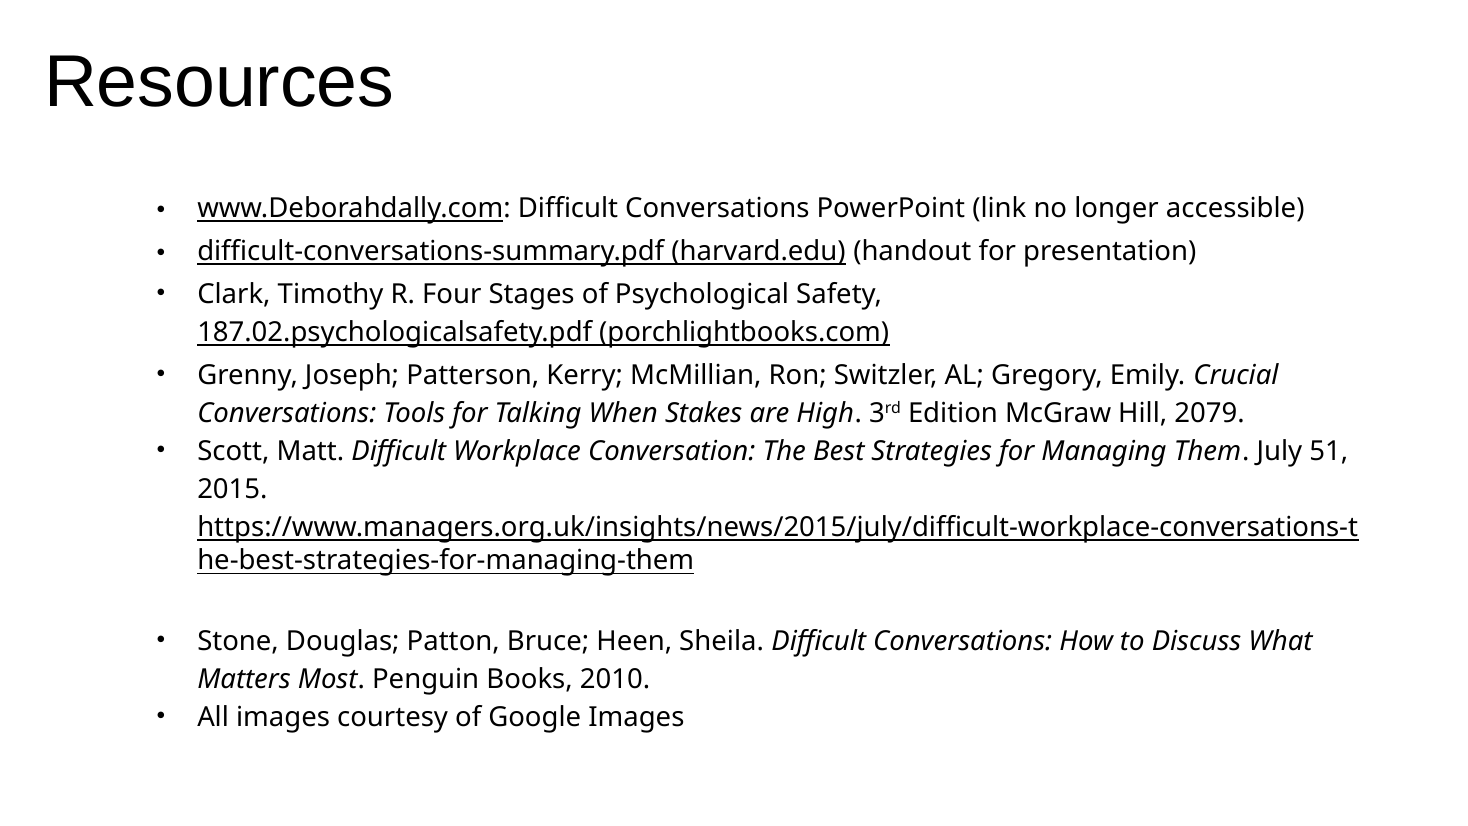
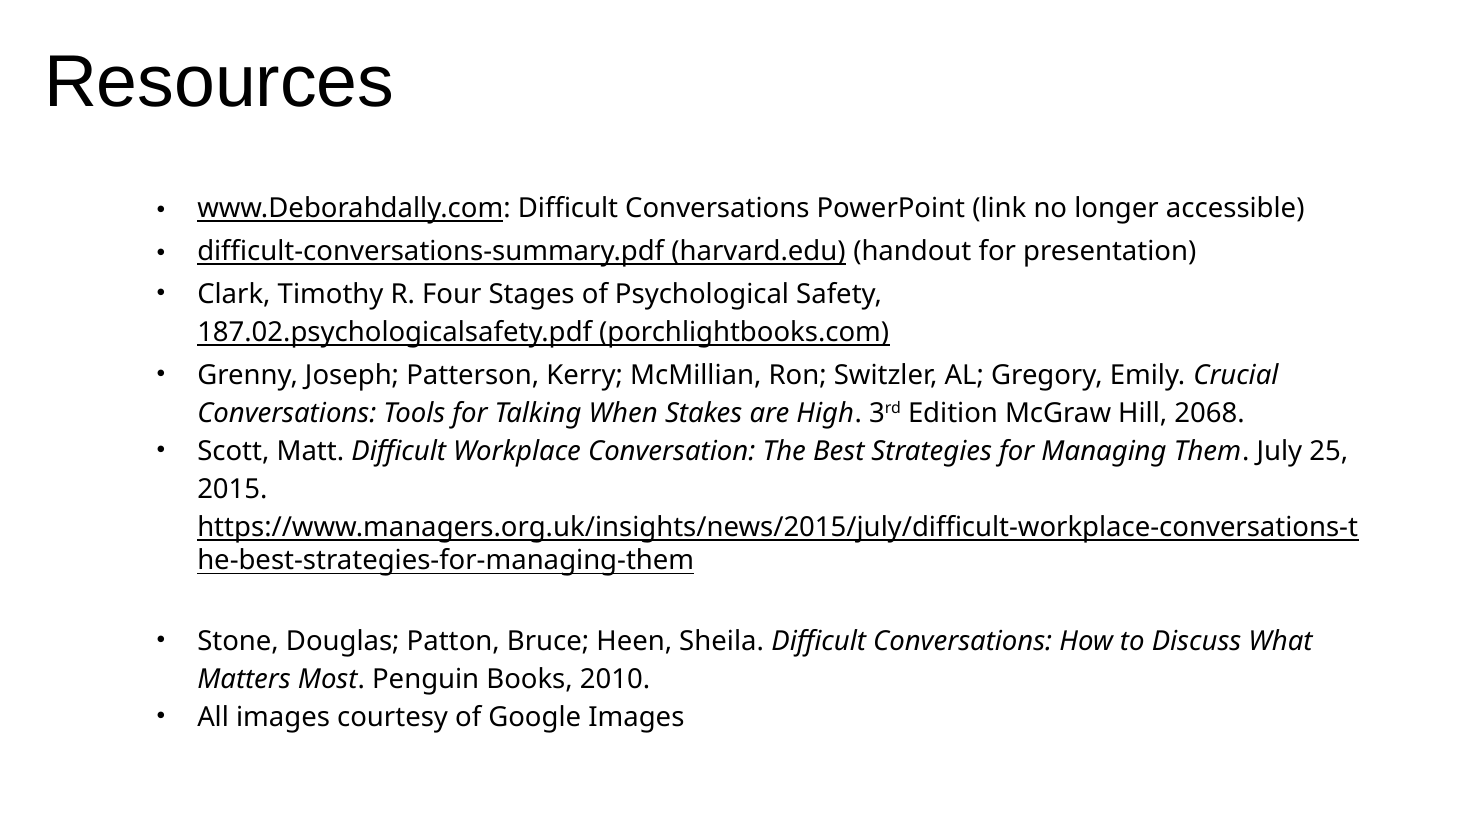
2079: 2079 -> 2068 (1210, 413)
51: 51 -> 25 (1329, 451)
